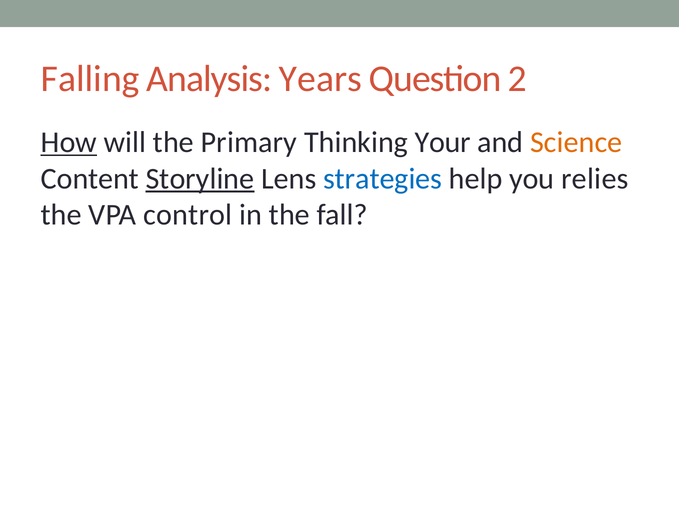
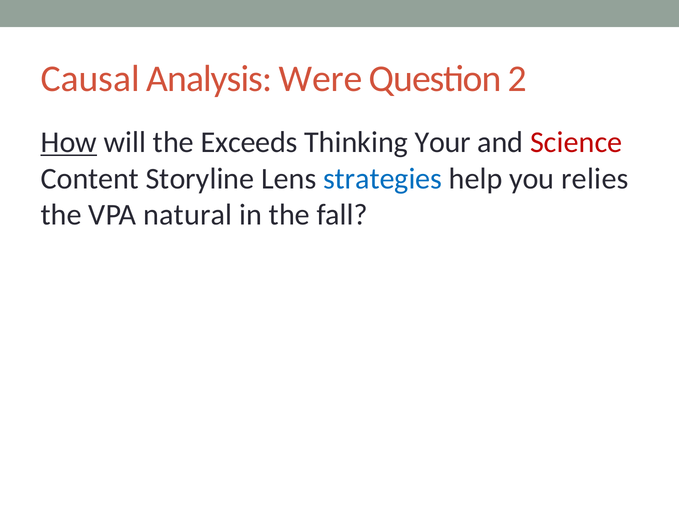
Falling: Falling -> Causal (90, 79)
Years: Years -> Were (321, 79)
Primary: Primary -> Exceeds (249, 142)
Science colour: orange -> red (576, 142)
Storyline underline: present -> none (200, 179)
control: control -> natural (188, 215)
